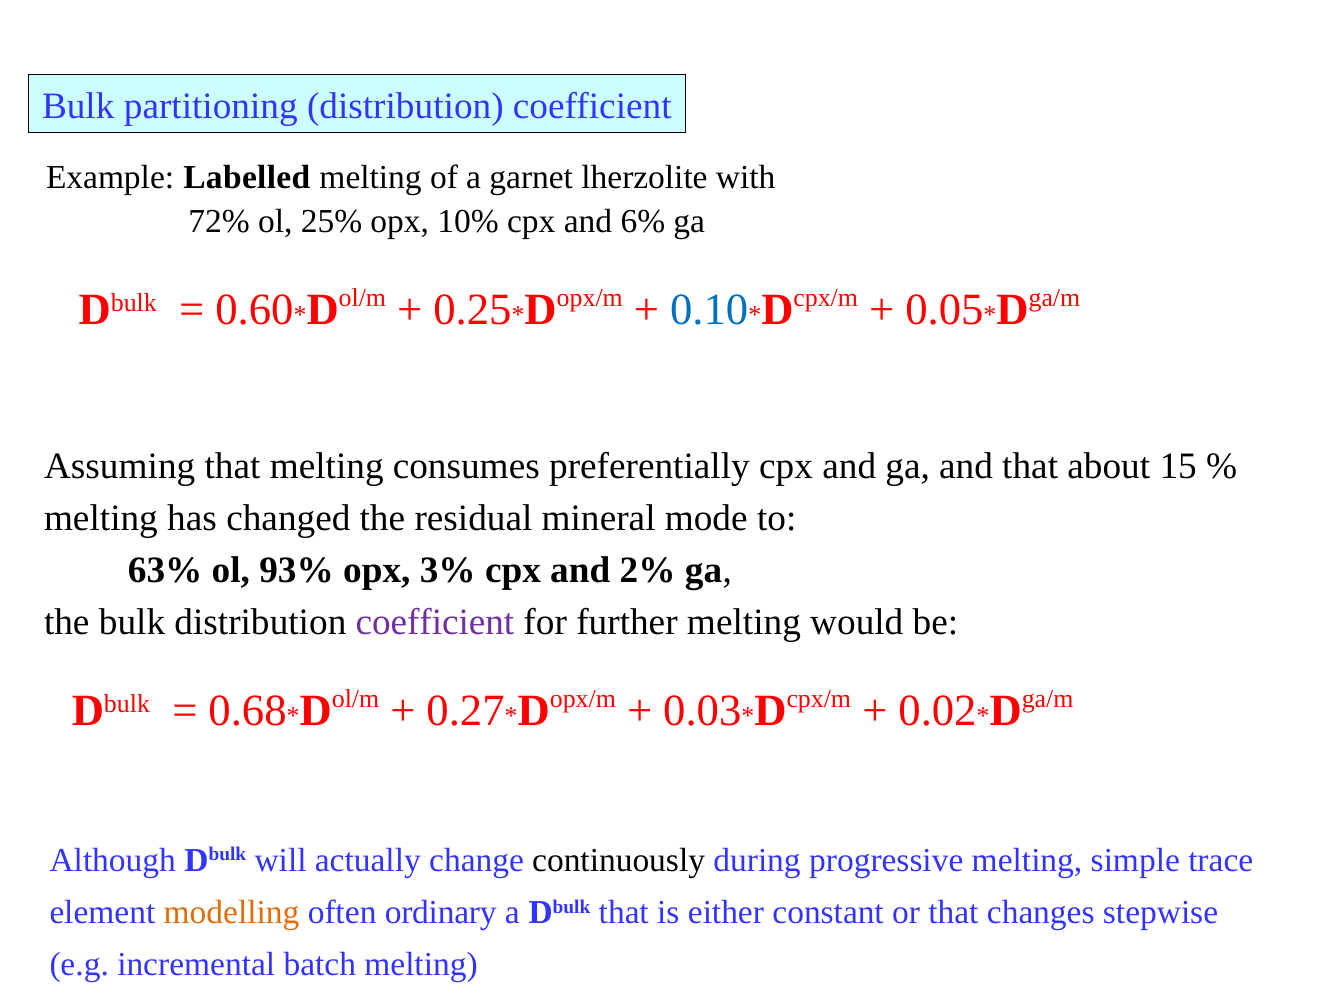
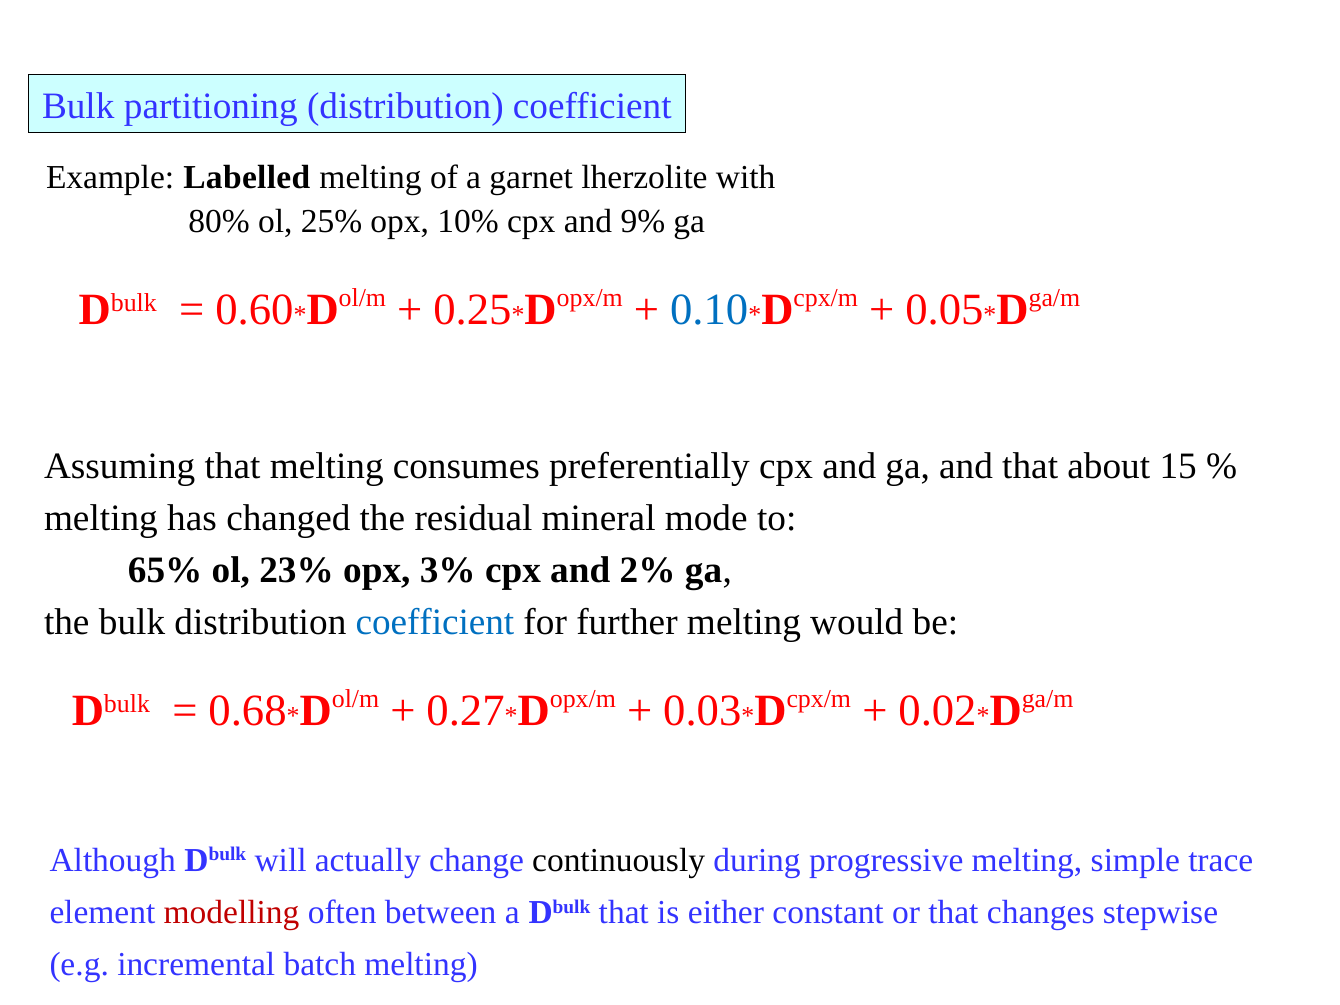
72%: 72% -> 80% (219, 222)
6%: 6% -> 9% (643, 222)
63%: 63% -> 65% (165, 571)
93%: 93% -> 23% (297, 571)
coefficient colour: purple -> blue (435, 623)
modelling colour: orange -> red (232, 912)
ordinary: ordinary -> between (441, 912)
